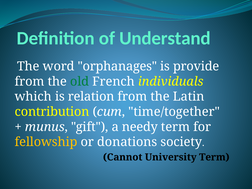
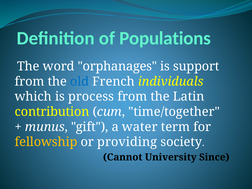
Understand: Understand -> Populations (165, 38)
provide: provide -> support (196, 66)
old colour: green -> blue (80, 82)
relation: relation -> process (91, 97)
needy: needy -> water (140, 127)
donations: donations -> providing (127, 142)
University Term: Term -> Since (214, 157)
